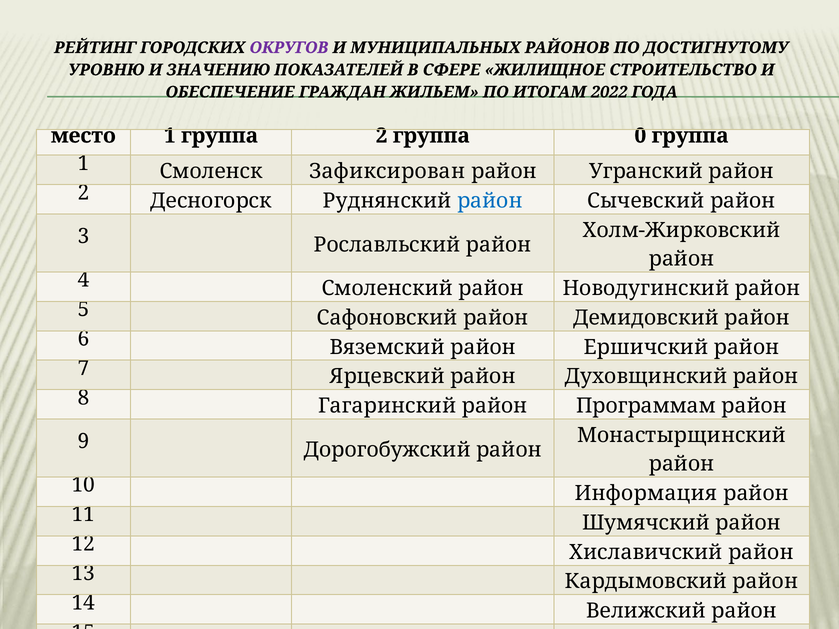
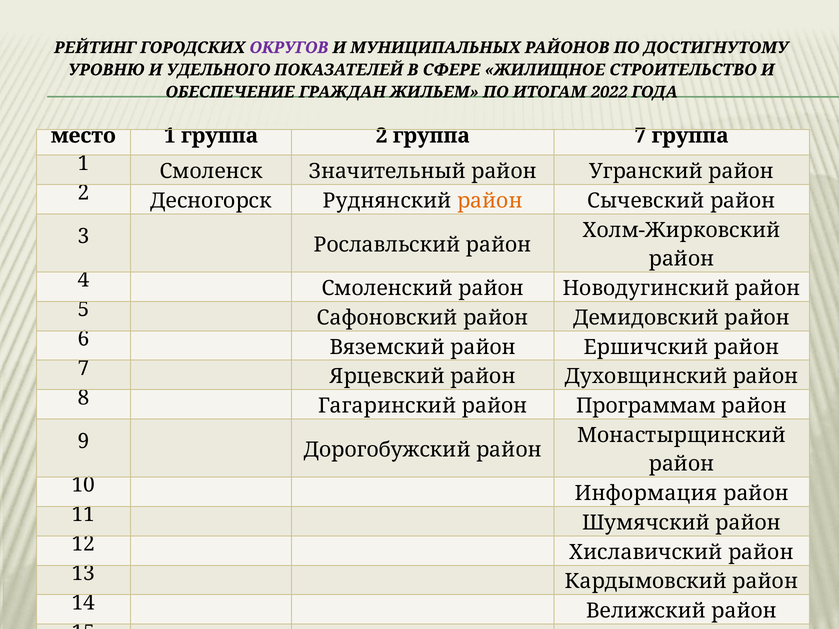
ЗНАЧЕНИЮ: ЗНАЧЕНИЮ -> УДЕЛЬНОГО (218, 70)
группа 0: 0 -> 7 (640, 136)
Зафиксирован: Зафиксирован -> Значительный (387, 172)
район colour: blue -> orange (490, 201)
